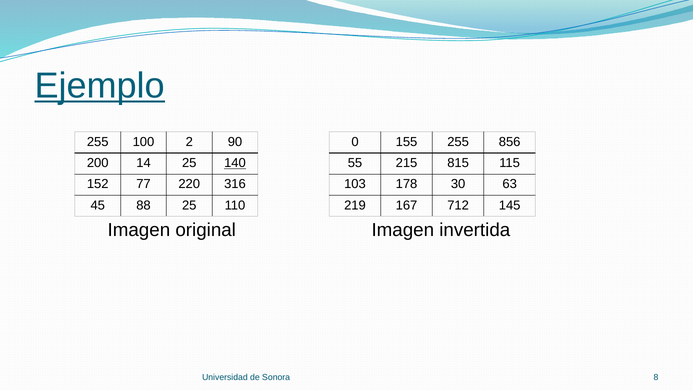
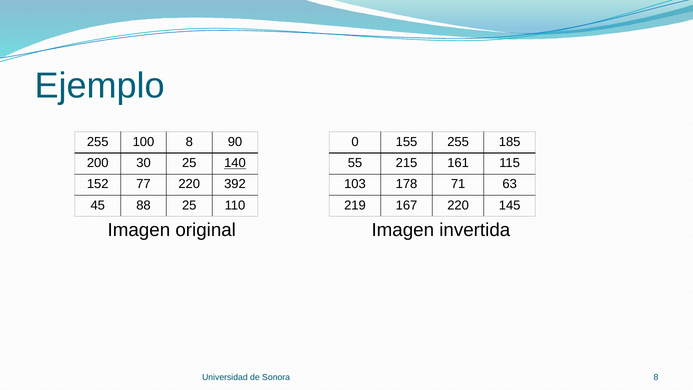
Ejemplo underline: present -> none (100, 86)
100 2: 2 -> 8 (189, 142)
856: 856 -> 185 (510, 142)
14: 14 -> 30 (144, 163)
815: 815 -> 161 (458, 163)
316: 316 -> 392 (235, 184)
30: 30 -> 71 (458, 184)
167 712: 712 -> 220 (458, 205)
